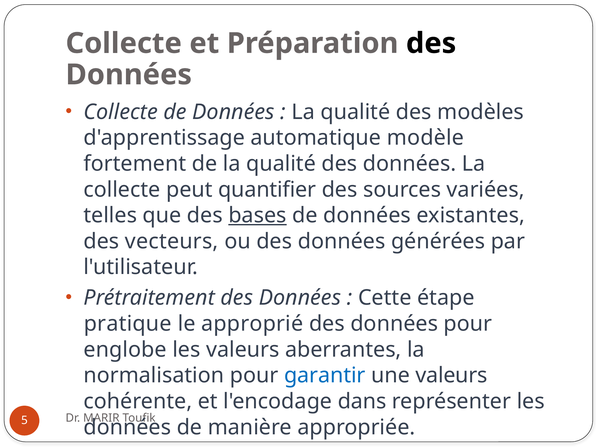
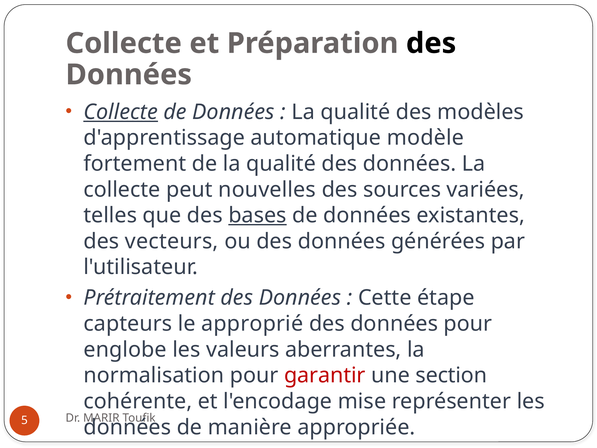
Collecte underline: none -> present (121, 112)
quantifier: quantifier -> nouvelles (267, 189)
pratique: pratique -> capteurs (128, 324)
garantir colour: blue -> red (325, 375)
une valeurs: valeurs -> section (451, 375)
dans: dans -> mise (362, 401)
